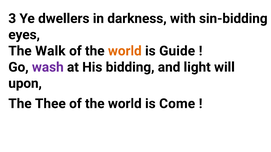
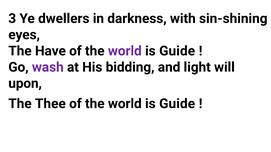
sin-bidding: sin-bidding -> sin-shining (233, 19)
Walk: Walk -> Have (50, 51)
world colour: orange -> purple (125, 51)
Come: Come -> Guide (177, 104)
